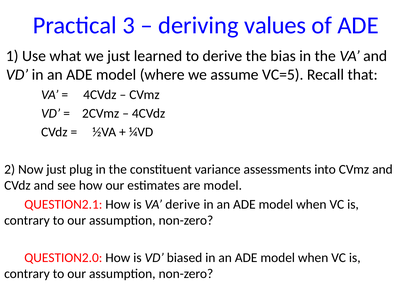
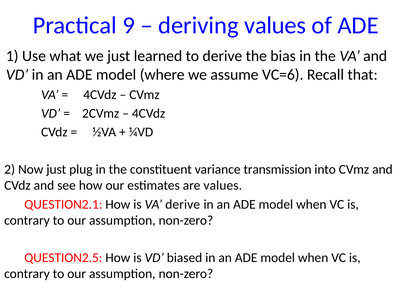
3: 3 -> 9 (129, 26)
VC=5: VC=5 -> VC=6 (283, 75)
assessments: assessments -> transmission (278, 170)
are model: model -> values (223, 186)
QUESTION2.0: QUESTION2.0 -> QUESTION2.5 (63, 258)
